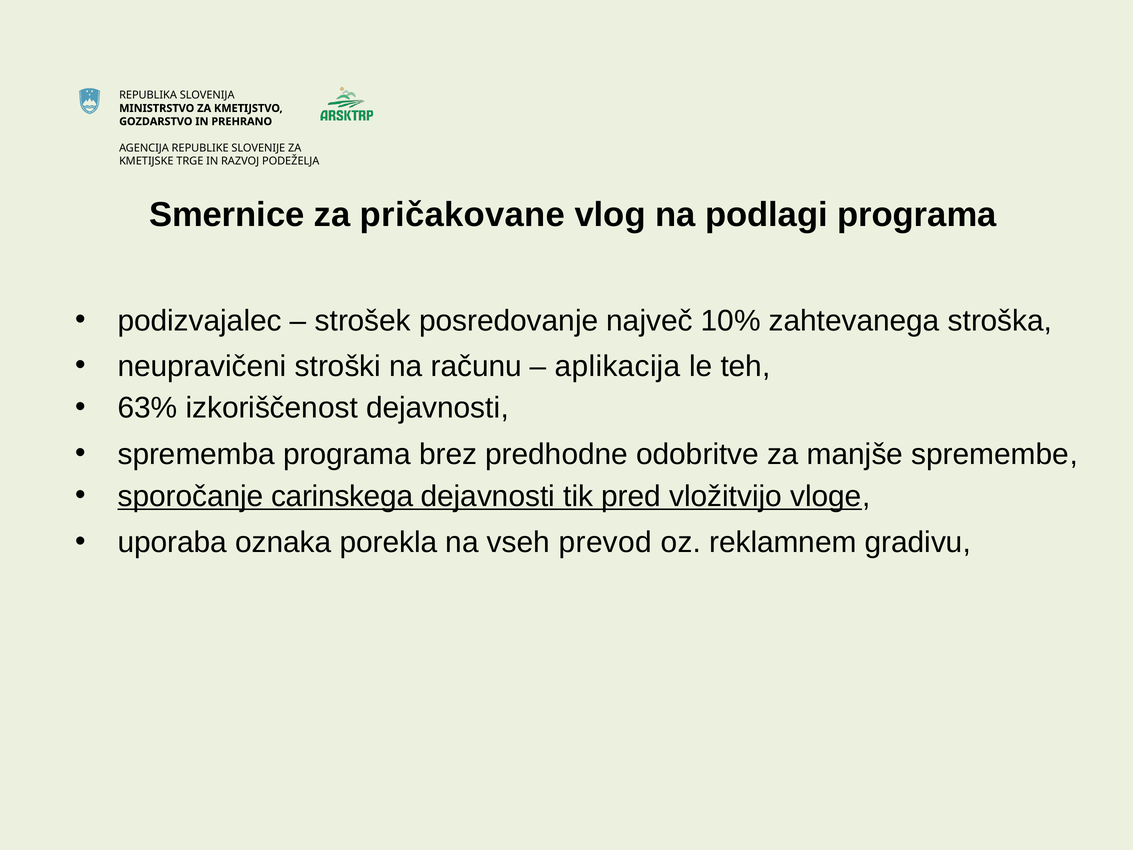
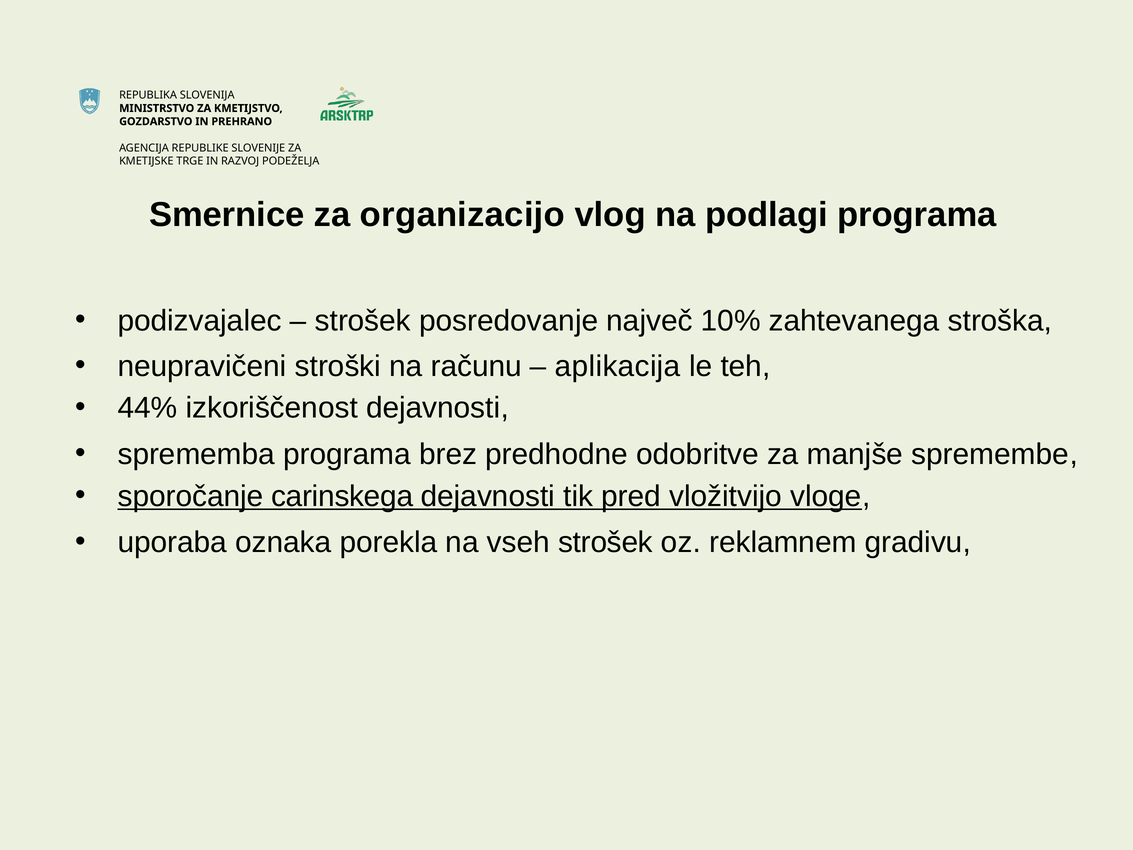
pričakovane: pričakovane -> organizacijo (462, 215)
63%: 63% -> 44% (148, 408)
vseh prevod: prevod -> strošek (606, 542)
